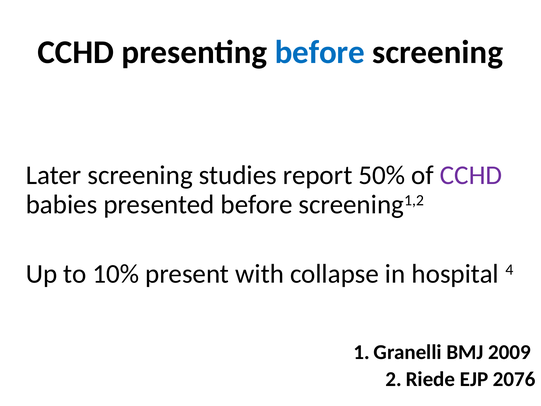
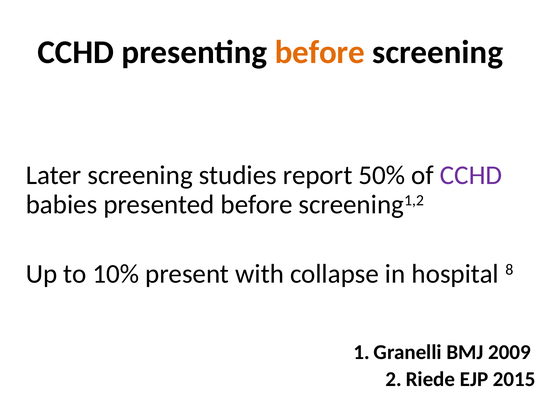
before colour: blue -> orange (320, 52)
4: 4 -> 8 (509, 269)
2076: 2076 -> 2015 (514, 379)
